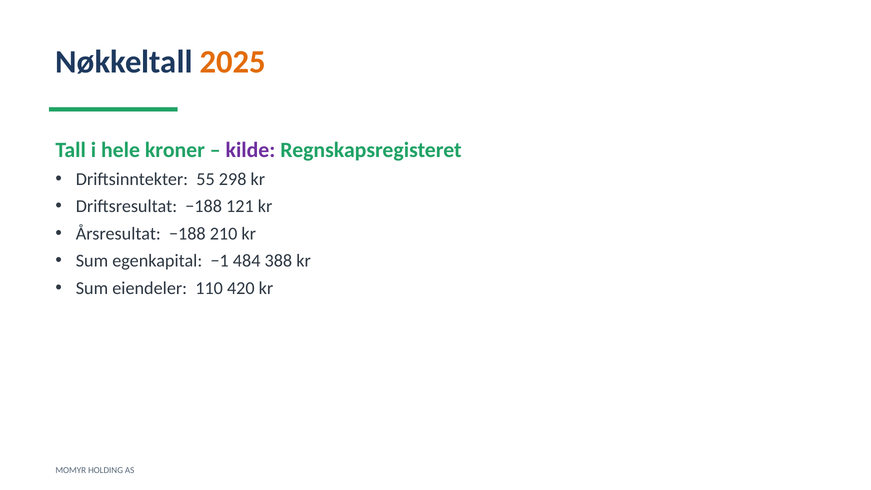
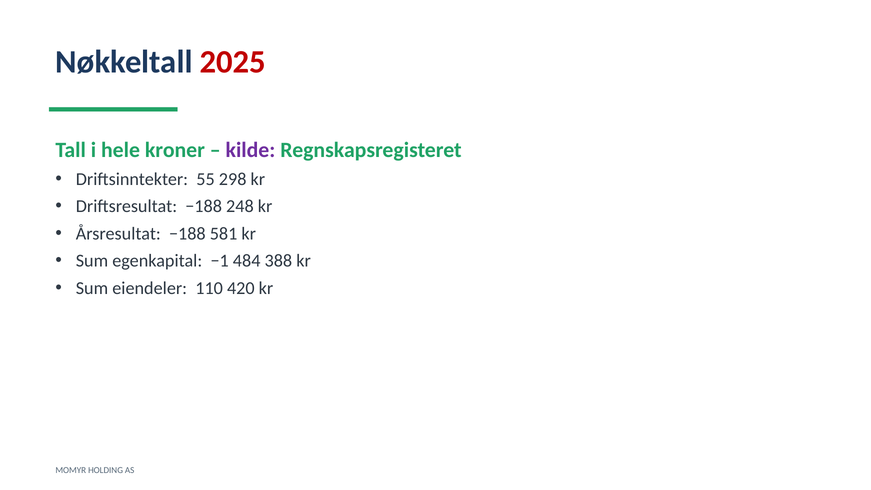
2025 colour: orange -> red (233, 62)
121: 121 -> 248 (240, 206)
210: 210 -> 581 (224, 234)
